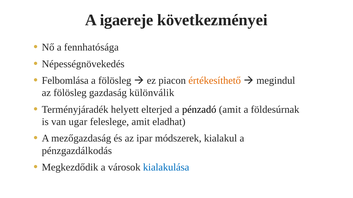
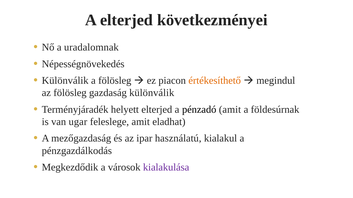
A igaereje: igaereje -> elterjed (126, 20)
fennhatósága: fennhatósága -> uradalomnak (91, 47)
Felbomlása: Felbomlása -> Különválik (65, 81)
módszerek: módszerek -> használatú (178, 139)
kialakulása colour: blue -> purple (166, 168)
